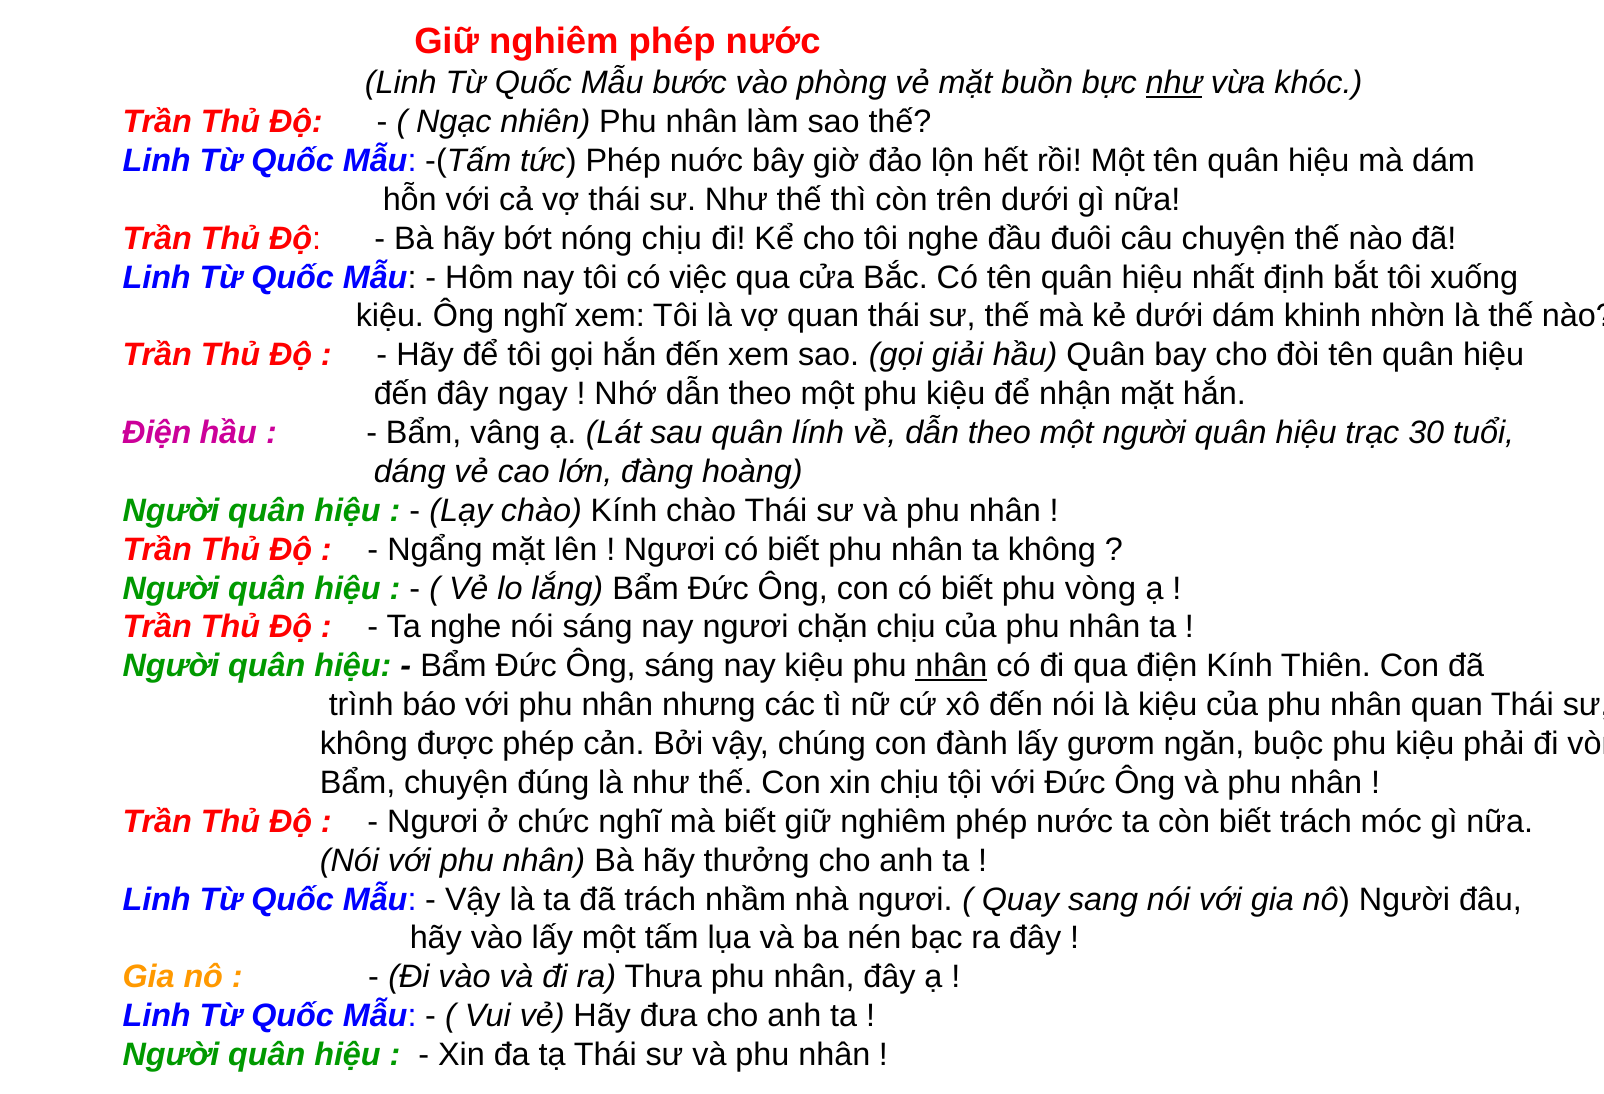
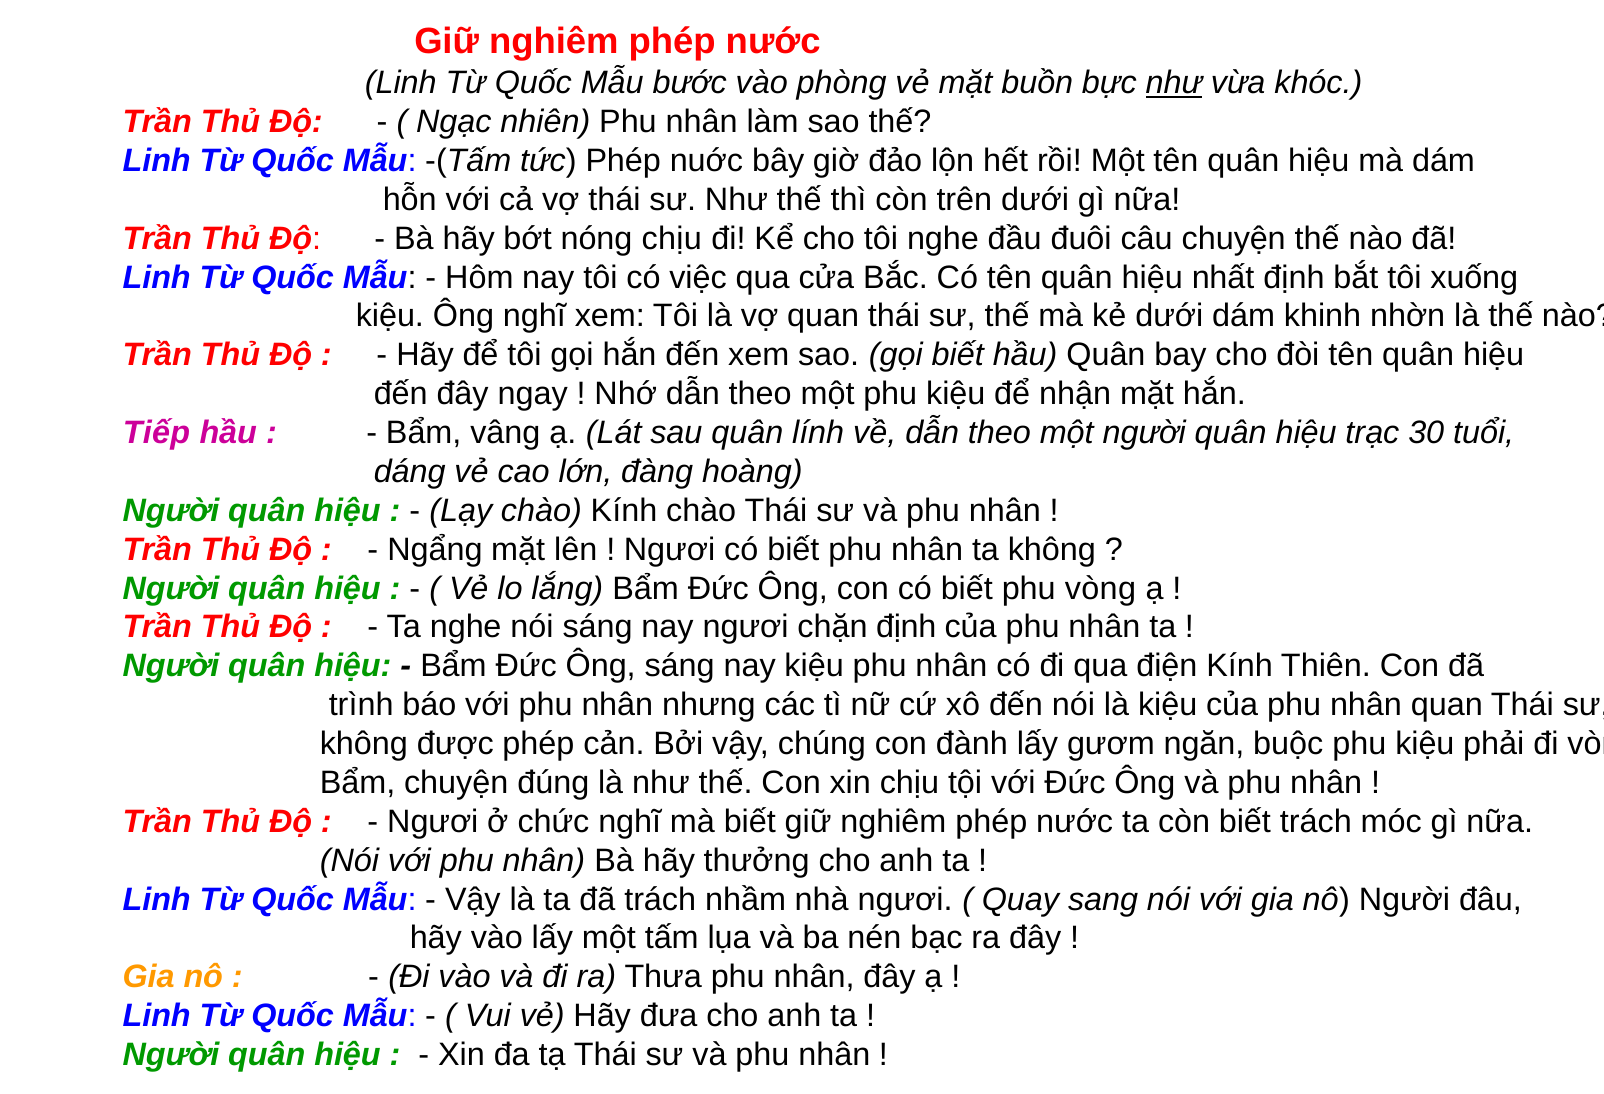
gọi giải: giải -> biết (958, 355)
Điện: Điện -> Tiếp (156, 433)
chặn chịu: chịu -> định (906, 627)
nhân underline: present -> none (951, 666)
